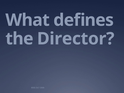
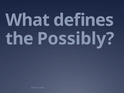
Director: Director -> Possibly (76, 39)
